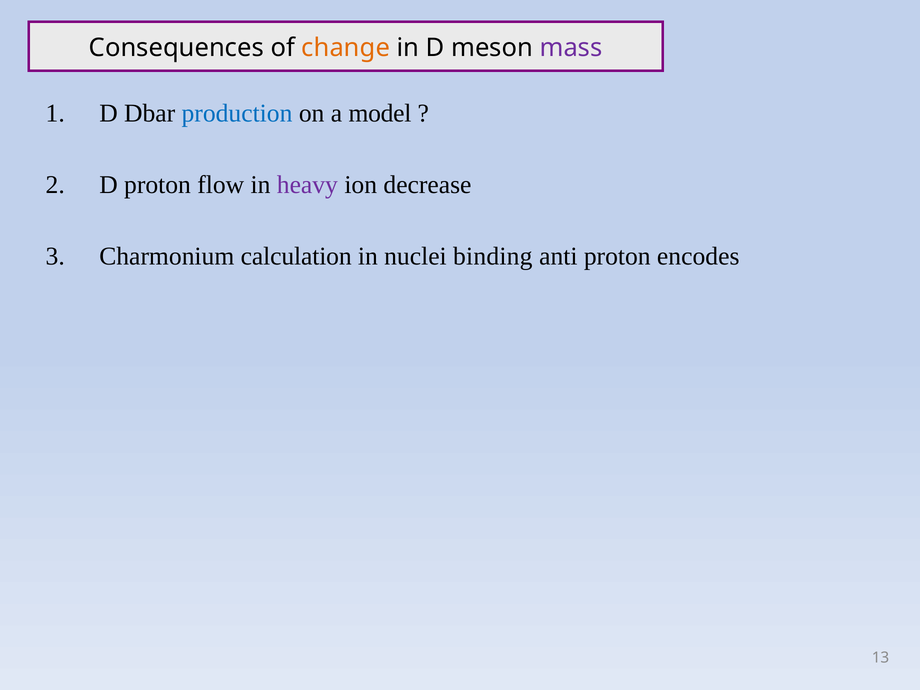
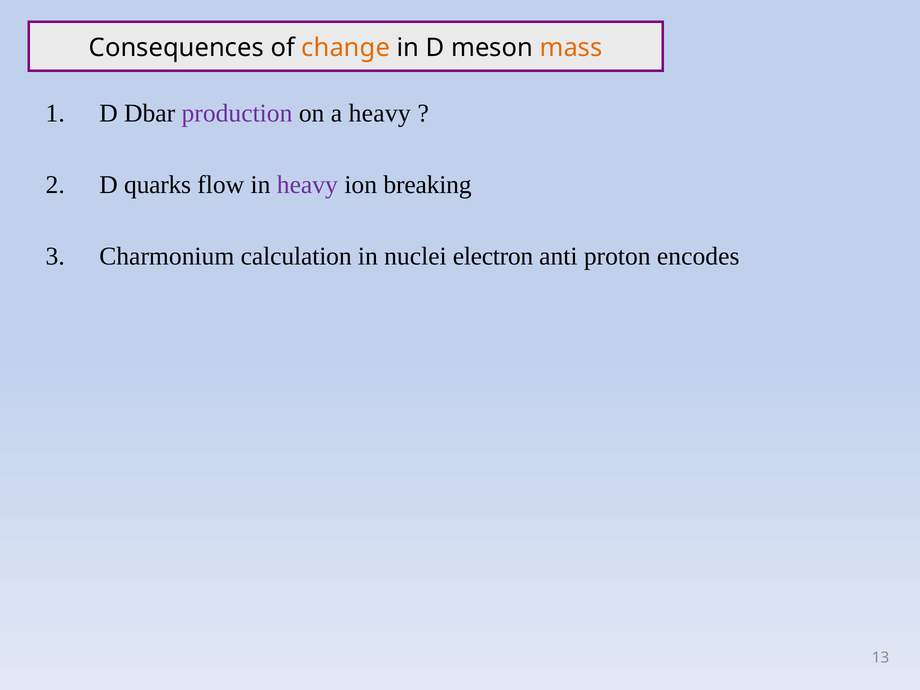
mass colour: purple -> orange (571, 48)
production colour: blue -> purple (237, 113)
a model: model -> heavy (380, 113)
D proton: proton -> quarks (158, 185)
decrease: decrease -> breaking (428, 185)
binding: binding -> electron (493, 257)
